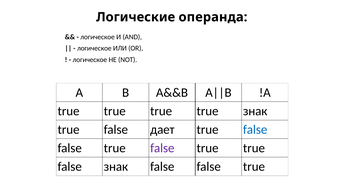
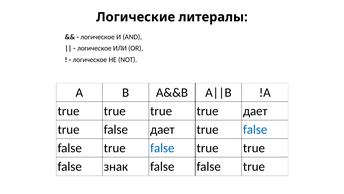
операнда: операнда -> литералы (213, 17)
true знак: знак -> дает (255, 111)
false colour: purple -> blue (162, 148)
